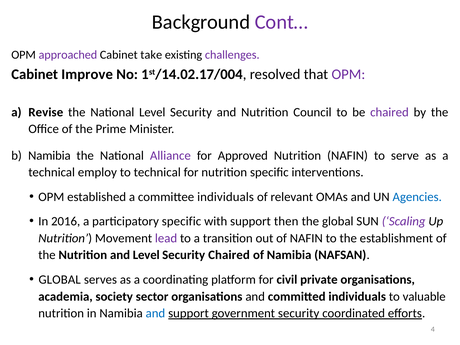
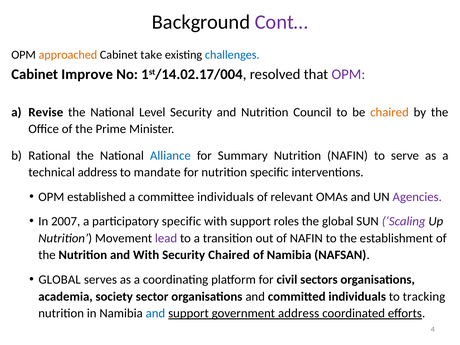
approached colour: purple -> orange (68, 55)
challenges colour: purple -> blue (232, 55)
chaired colour: purple -> orange (389, 112)
Namibia: Namibia -> Rational (49, 155)
Alliance colour: purple -> blue (170, 155)
Approved: Approved -> Summary (243, 155)
technical employ: employ -> address (97, 172)
to technical: technical -> mandate (157, 172)
Agencies colour: blue -> purple (417, 197)
2016: 2016 -> 2007 (66, 221)
then: then -> roles (286, 221)
and Level: Level -> With (146, 255)
private: private -> sectors (319, 280)
valuable: valuable -> tracking (424, 296)
government security: security -> address (299, 313)
